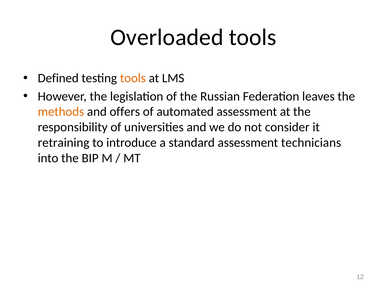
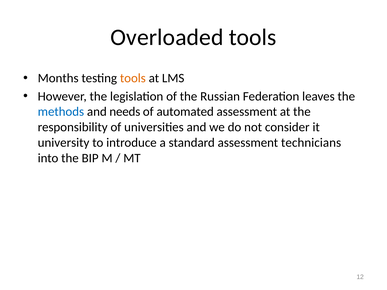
Defined: Defined -> Months (58, 78)
methods colour: orange -> blue (61, 112)
offers: offers -> needs (125, 112)
retraining: retraining -> university (64, 143)
